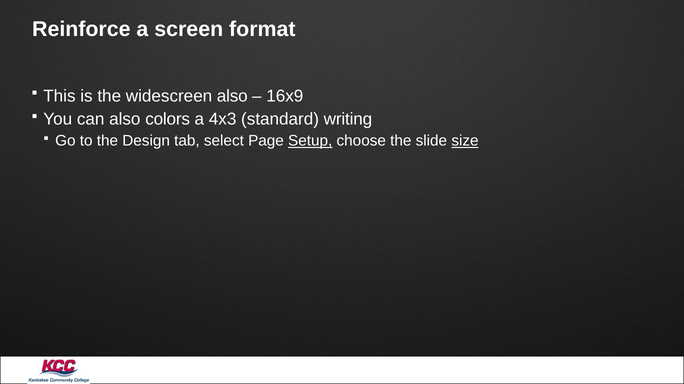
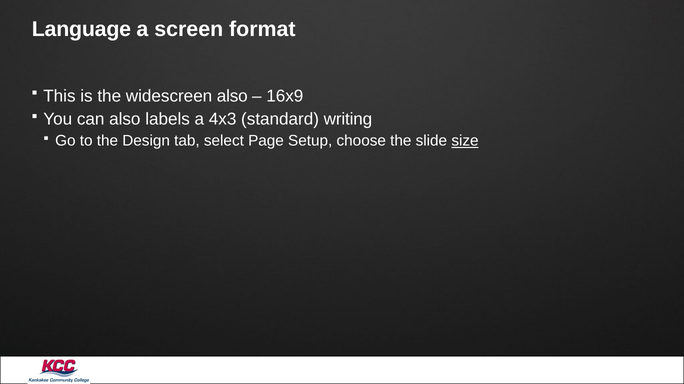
Reinforce: Reinforce -> Language (81, 29)
colors: colors -> labels (168, 119)
Setup underline: present -> none (310, 141)
